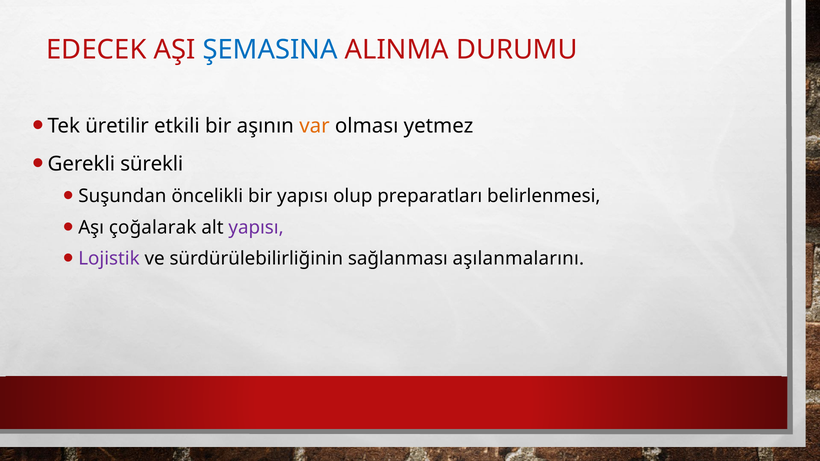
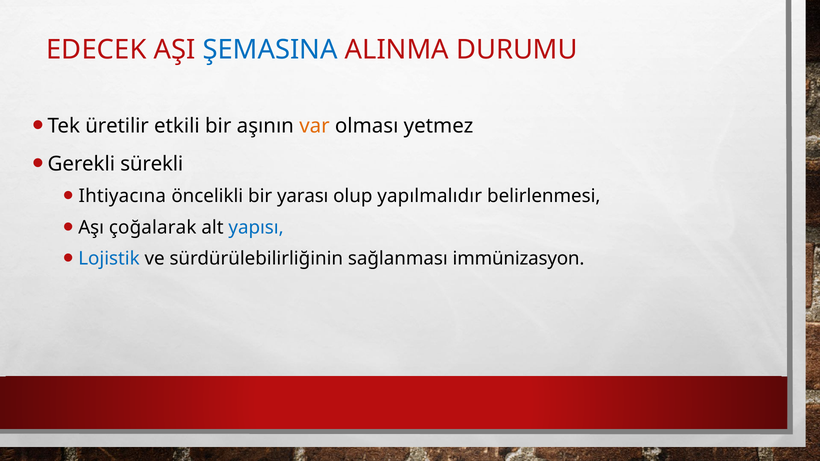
Suşundan: Suşundan -> Ihtiyacına (122, 196)
bir yapısı: yapısı -> yarası (303, 196)
preparatları: preparatları -> yapılmalıdır (430, 196)
yapısı colour: purple -> blue (256, 228)
Lojistik colour: purple -> blue (109, 259)
aşılanmalarını: aşılanmalarını -> immünizasyon (519, 259)
